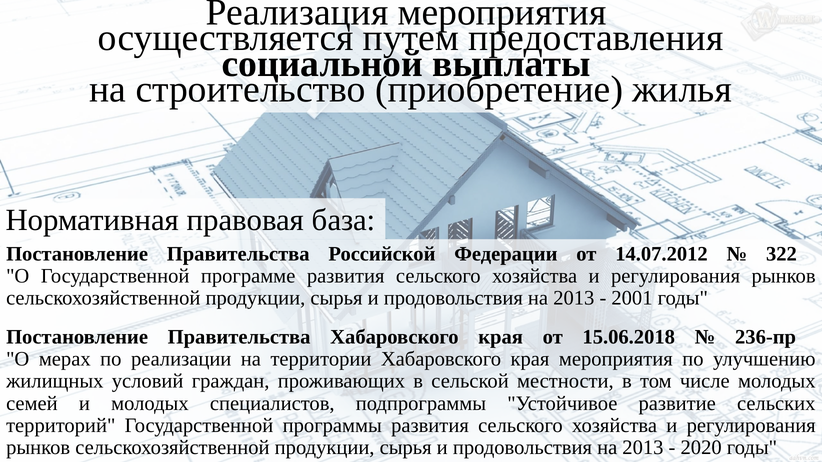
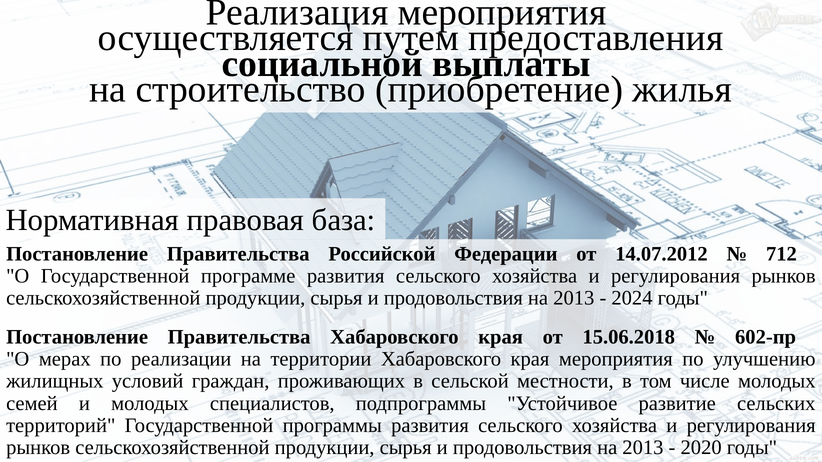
322: 322 -> 712 (781, 254)
2001: 2001 -> 2024 (632, 298)
236-пр: 236-пр -> 602-пр (766, 337)
